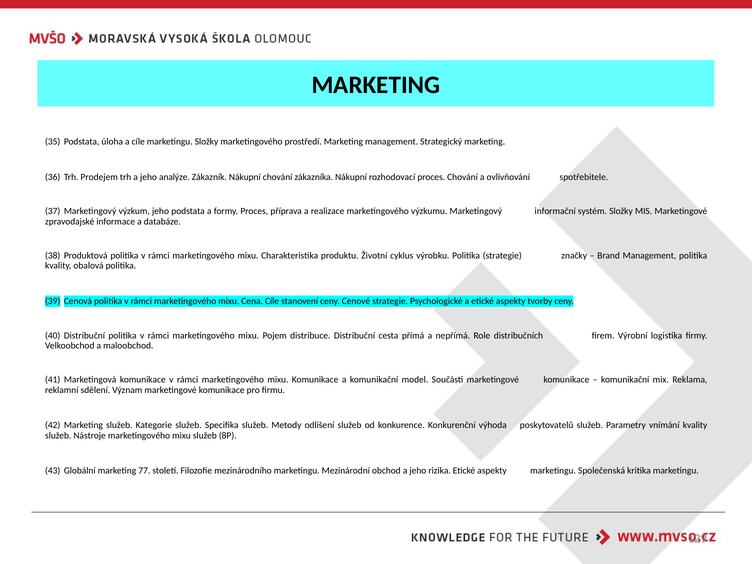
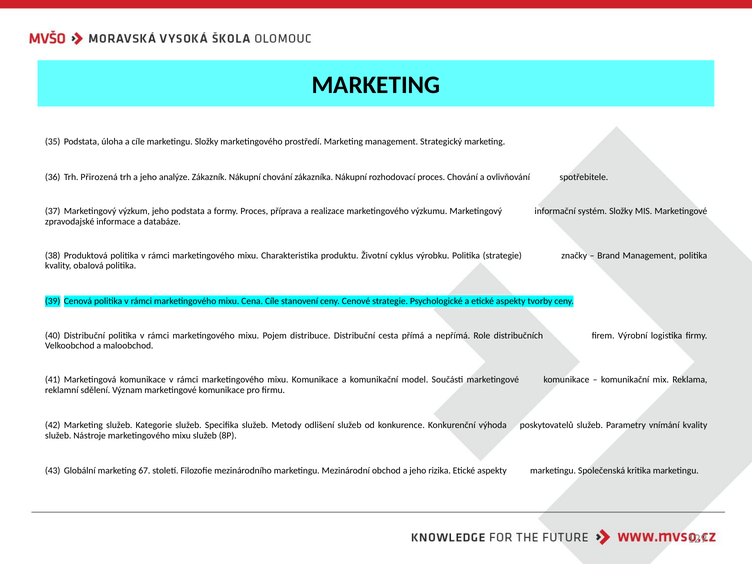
Prodejem: Prodejem -> Přirozená (99, 177)
77: 77 -> 67 (144, 471)
